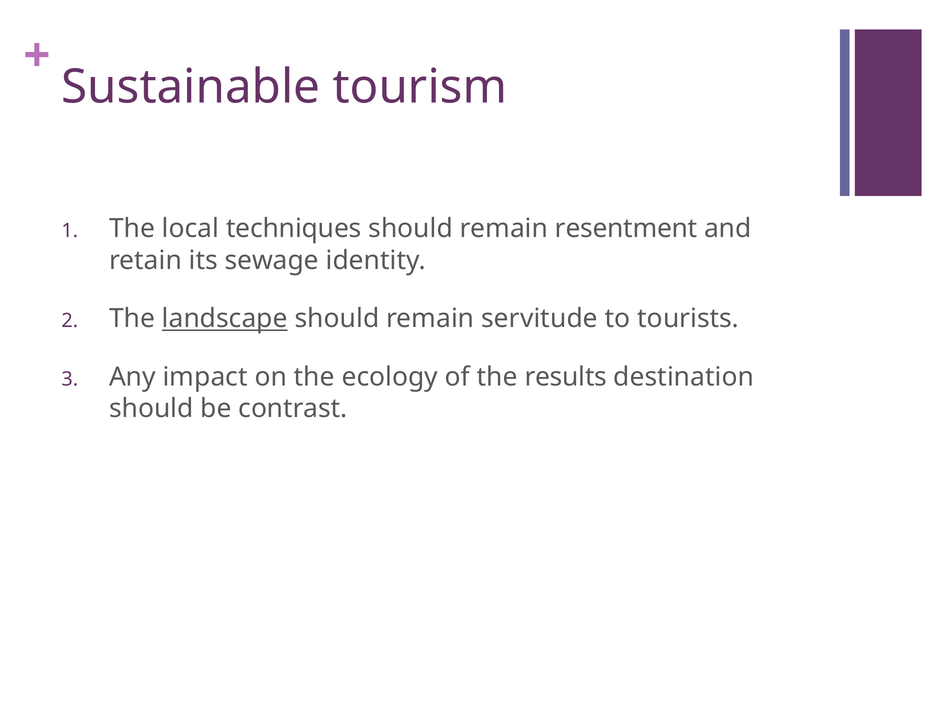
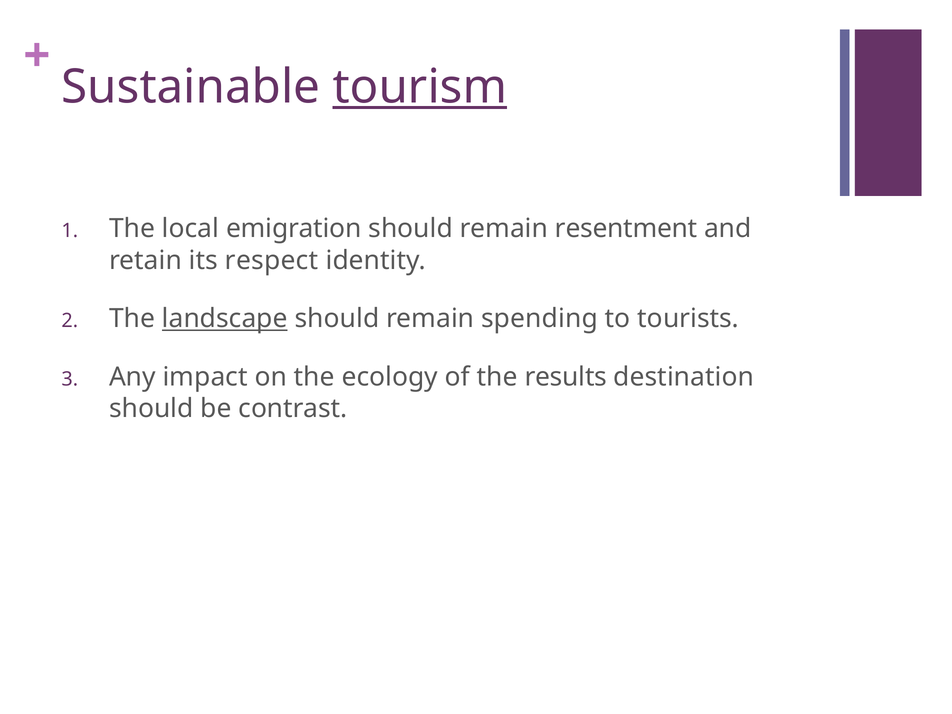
tourism underline: none -> present (420, 87)
techniques: techniques -> emigration (294, 229)
sewage: sewage -> respect (272, 260)
servitude: servitude -> spending (540, 319)
